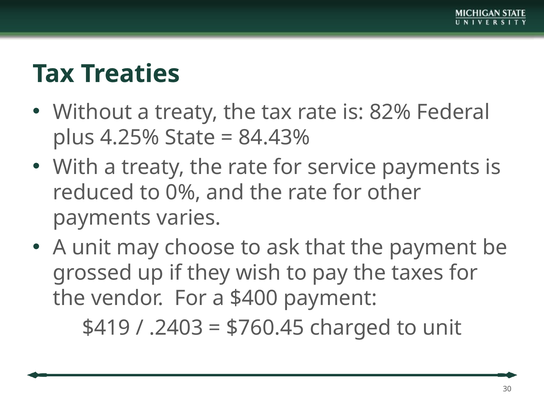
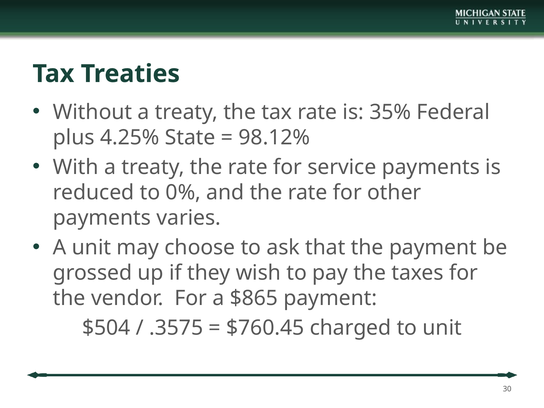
82%: 82% -> 35% (390, 112)
84.43%: 84.43% -> 98.12% (274, 137)
$400: $400 -> $865 (254, 298)
$419: $419 -> $504 (106, 328)
.2403: .2403 -> .3575 (176, 328)
